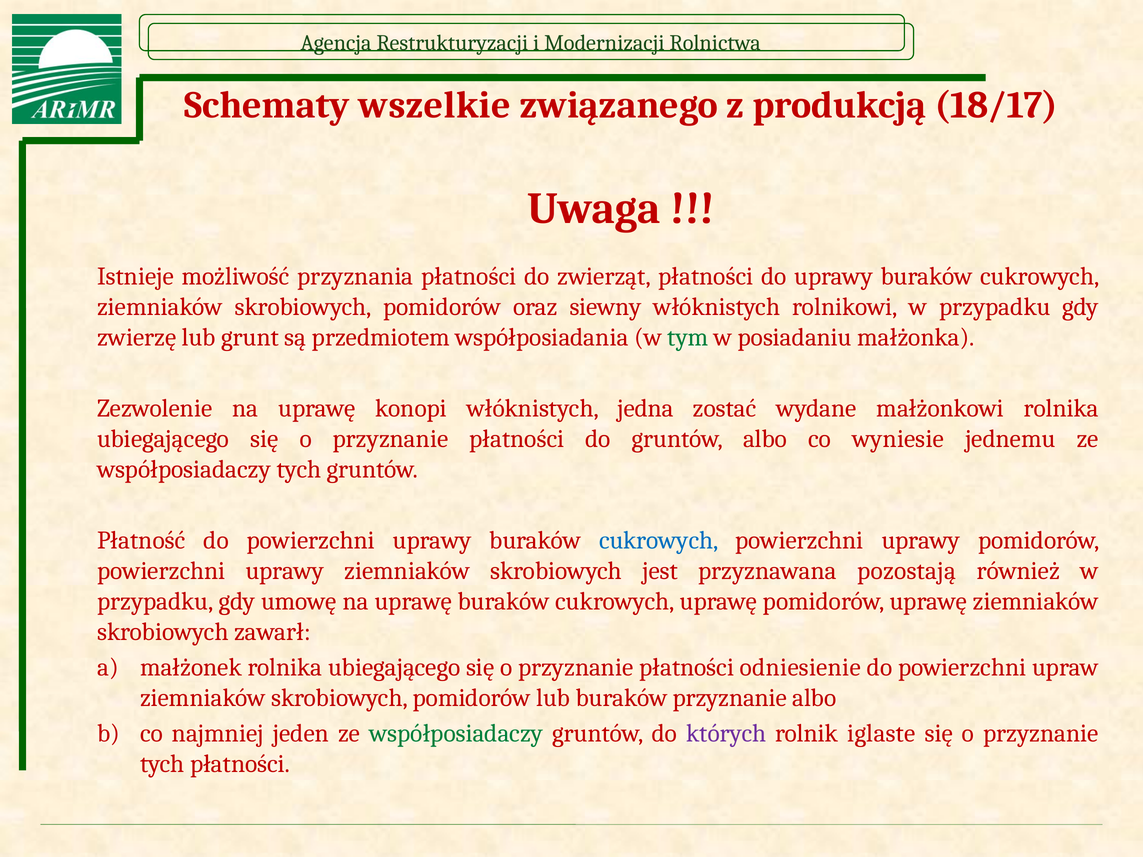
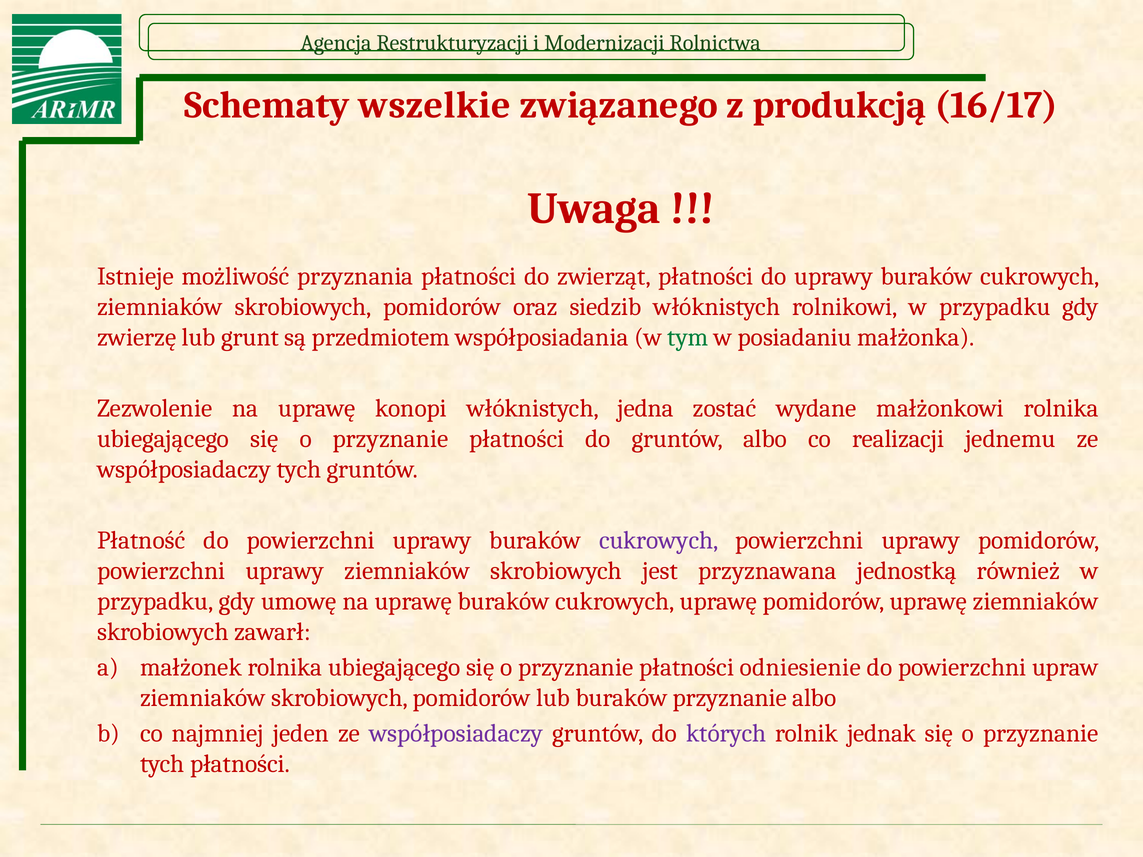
18/17: 18/17 -> 16/17 (996, 105)
siewny: siewny -> siedzib (606, 307)
wyniesie: wyniesie -> realizacji (898, 439)
cukrowych colour: blue -> purple (659, 540)
pozostają: pozostają -> jednostką (907, 571)
współposiadaczy colour: green -> purple (456, 733)
iglaste: iglaste -> jednak (882, 733)
